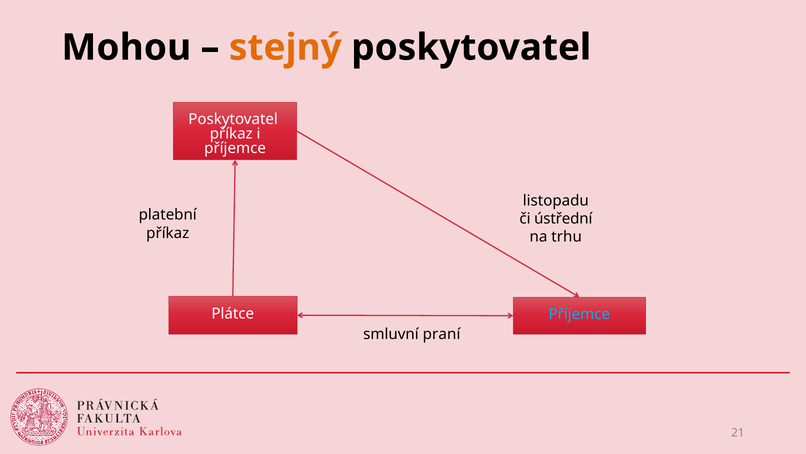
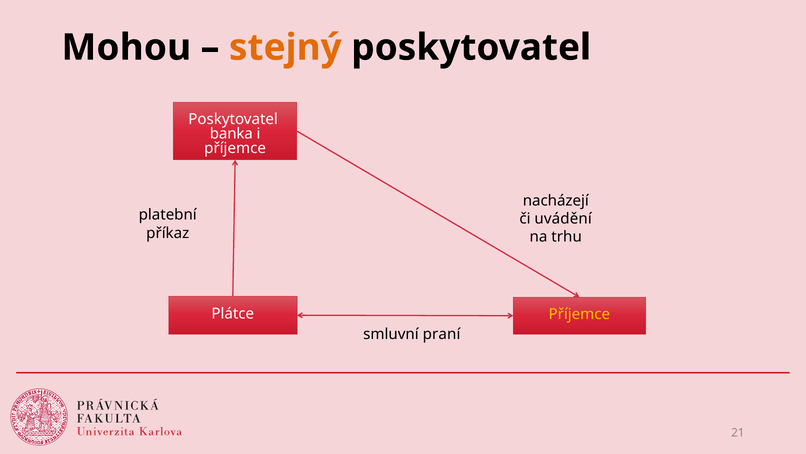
příkaz: příkaz -> banka (231, 133)
listopadu: listopadu -> nacházejí (556, 200)
ústřední: ústřední -> uvádění (563, 218)
Příjemce colour: light blue -> yellow (579, 314)
